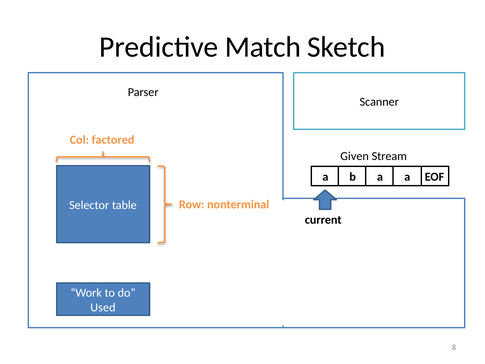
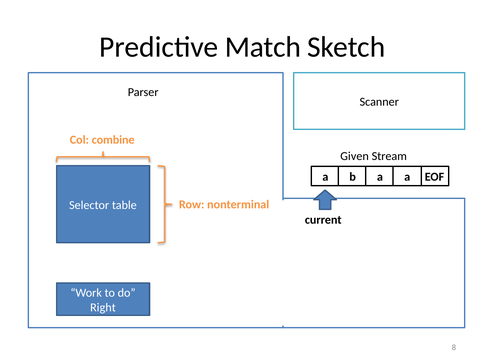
factored: factored -> combine (113, 140)
Used: Used -> Right (103, 307)
